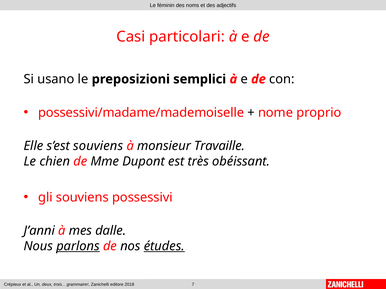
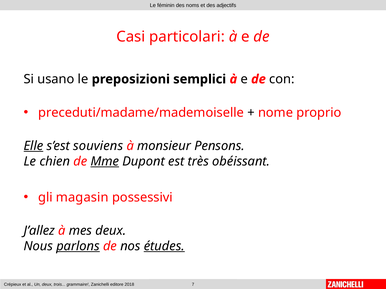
possessivi/madame/mademoiselle: possessivi/madame/mademoiselle -> preceduti/madame/mademoiselle (141, 113)
Elle underline: none -> present (33, 146)
Travaille: Travaille -> Pensons (219, 146)
Mme underline: none -> present (105, 162)
gli souviens: souviens -> magasin (82, 198)
J’anni: J’anni -> J’allez (39, 231)
mes dalle: dalle -> deux (111, 231)
